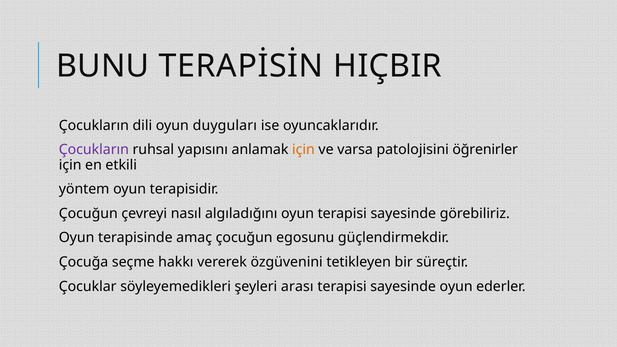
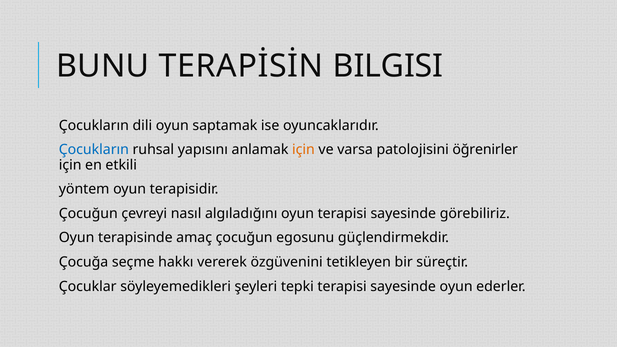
HIÇBIR: HIÇBIR -> BILGISI (388, 66)
duyguları: duyguları -> saptamak (225, 126)
Çocukların colour: purple -> blue (94, 150)
arası: arası -> tepki (297, 286)
